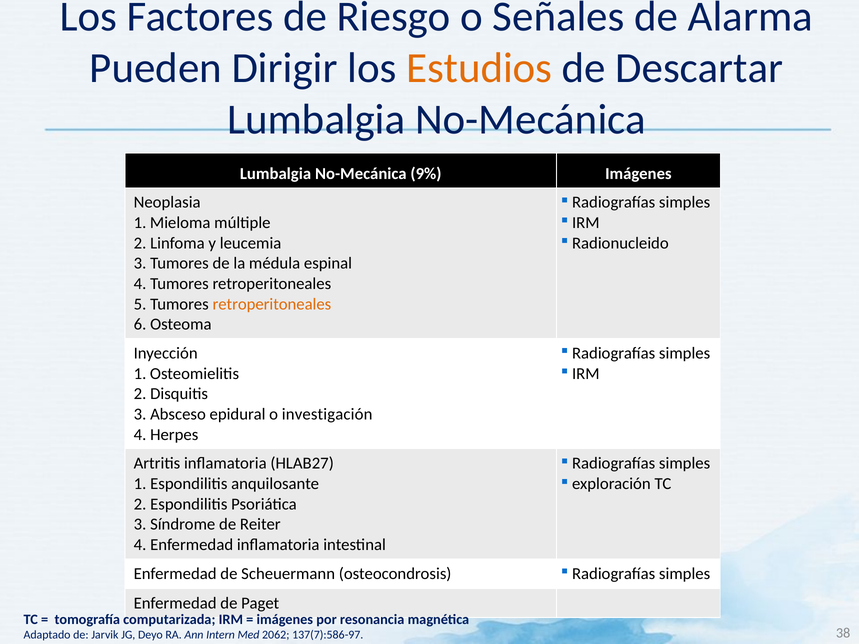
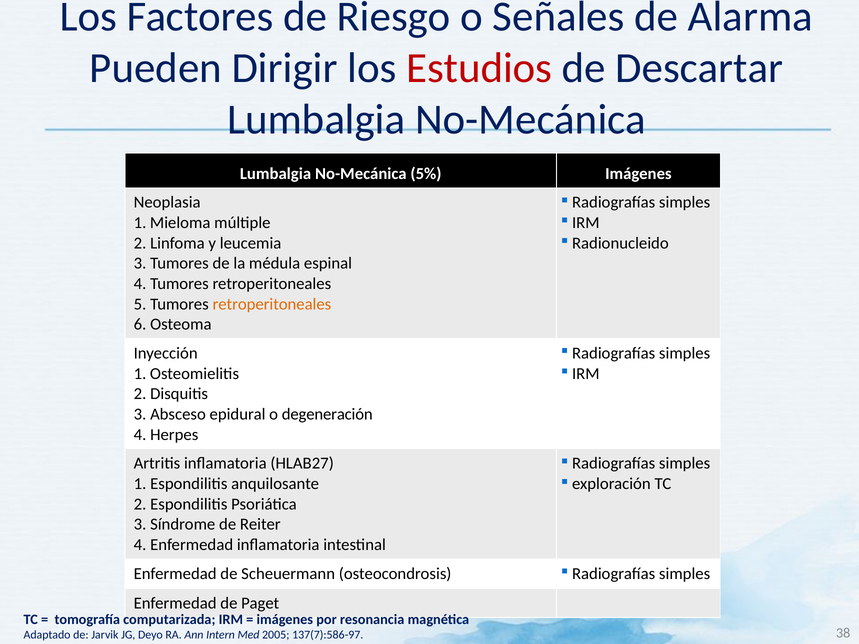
Estudios colour: orange -> red (479, 68)
9%: 9% -> 5% (426, 174)
investigación: investigación -> degeneración (327, 414)
2062: 2062 -> 2005 (276, 635)
